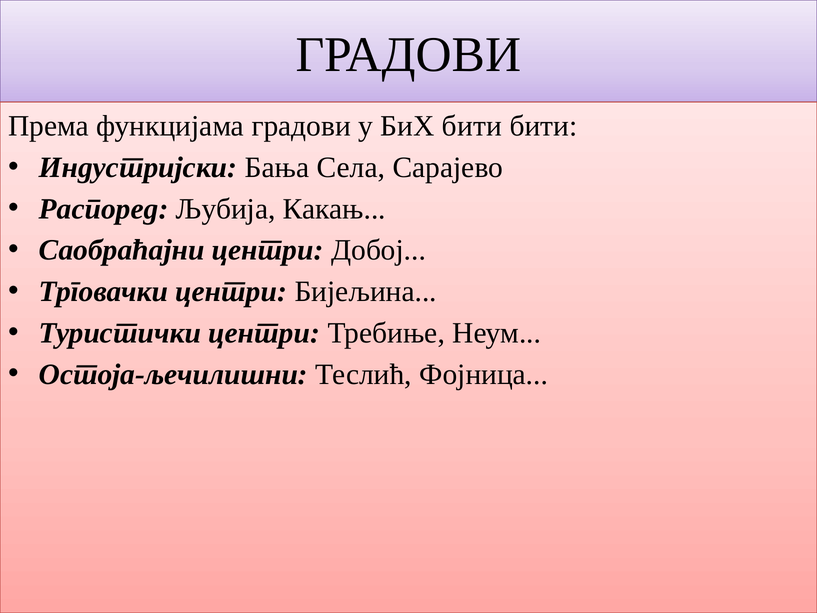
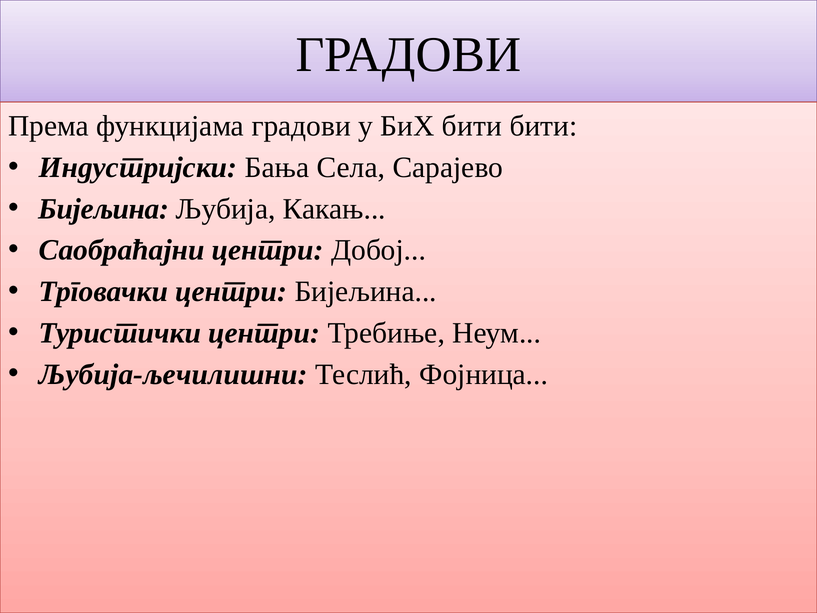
Распоред: Распоред -> Бијељина (104, 209)
Остоја-љечилишни: Остоја-љечилишни -> Љубија-љечилишни (173, 374)
